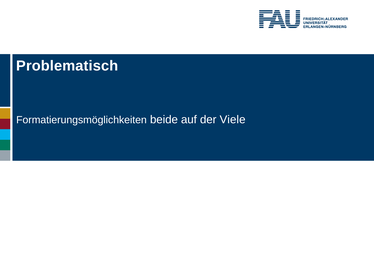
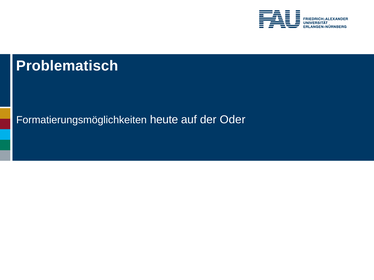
beide: beide -> heute (164, 120)
Viele: Viele -> Oder (233, 120)
